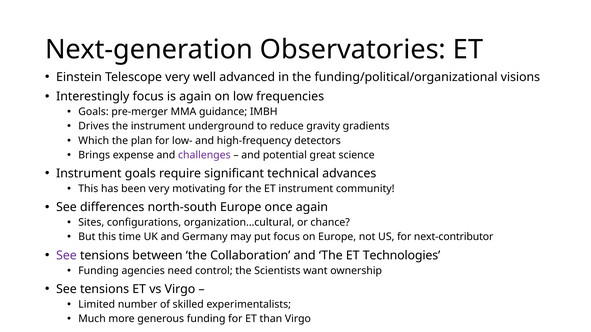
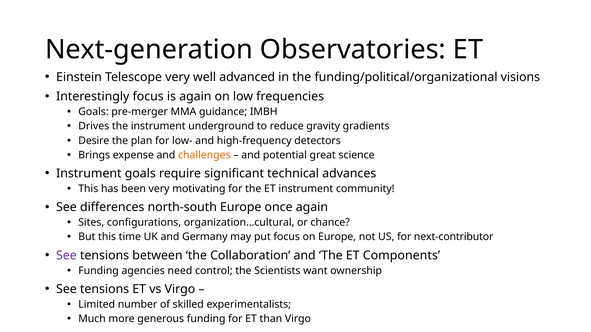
Which: Which -> Desire (94, 141)
challenges colour: purple -> orange (204, 155)
Technologies: Technologies -> Components (401, 256)
